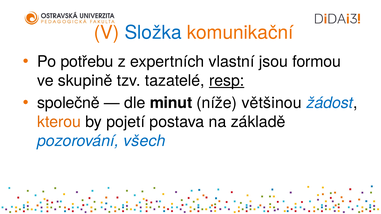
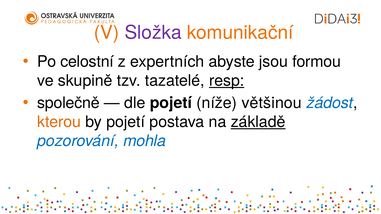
Složka colour: blue -> purple (153, 33)
potřebu: potřebu -> celostní (87, 62)
vlastní: vlastní -> abyste (232, 62)
dle minut: minut -> pojetí (171, 103)
základě underline: none -> present (258, 122)
všech: všech -> mohla (145, 141)
